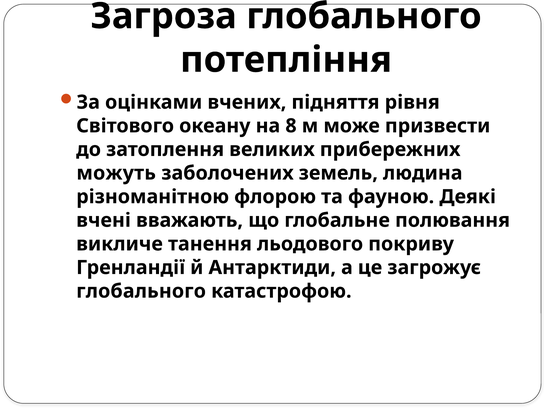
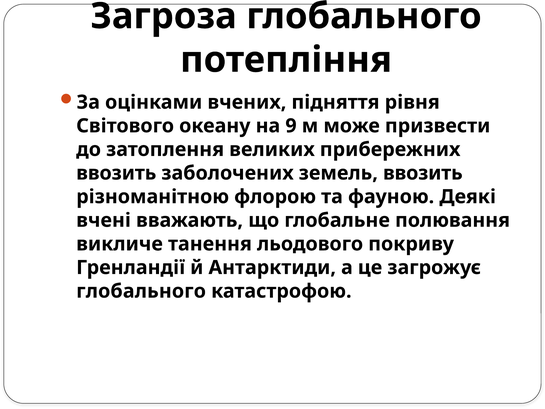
8: 8 -> 9 (291, 126)
можуть: можуть -> ввозить (116, 173)
земель людина: людина -> ввозить (423, 173)
